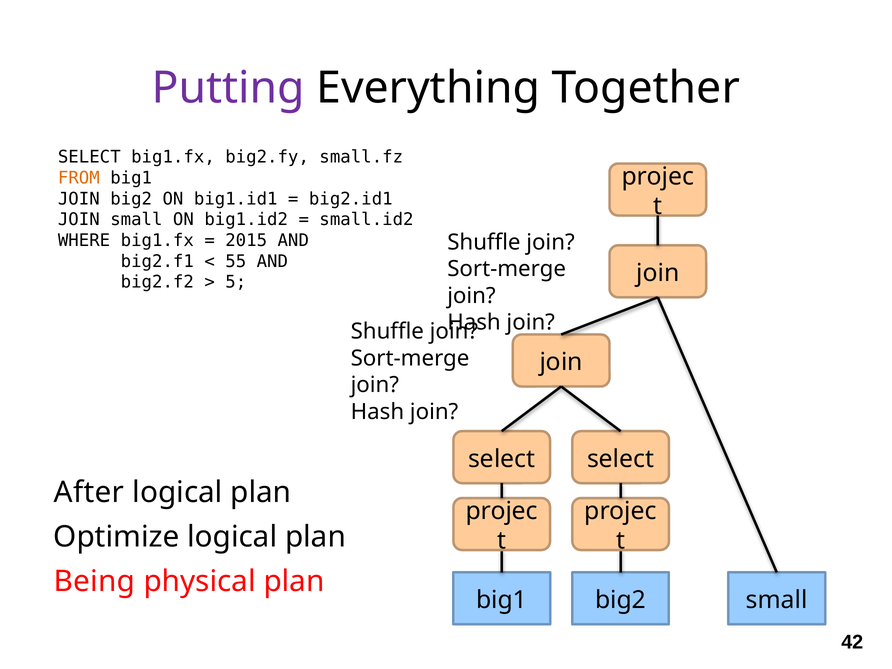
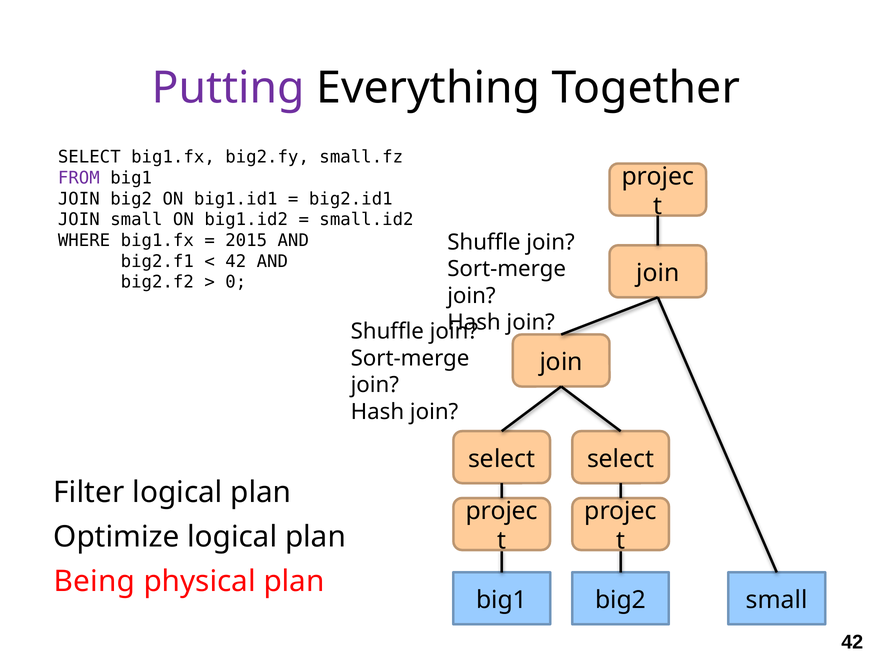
FROM colour: orange -> purple (79, 178)
55: 55 -> 42 (236, 261)
5: 5 -> 0 (236, 282)
After: After -> Filter (89, 493)
